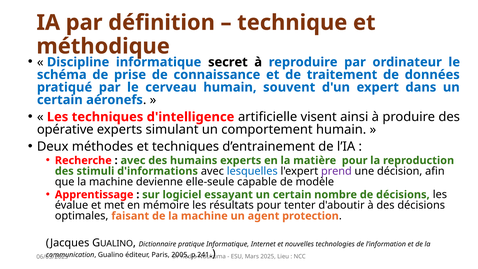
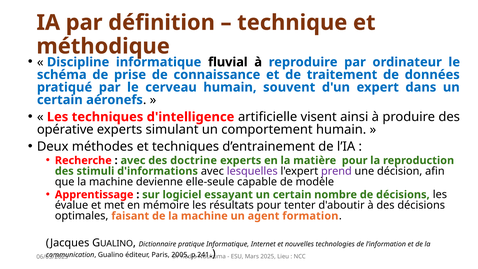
secret: secret -> fluvial (228, 62)
humains: humains -> doctrine (194, 160)
lesquelles colour: blue -> purple (252, 171)
protection: protection -> formation (310, 216)
